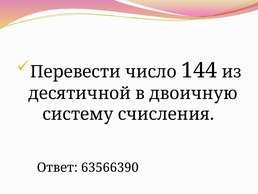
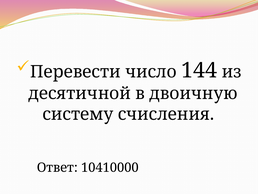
63566390: 63566390 -> 10410000 (110, 167)
